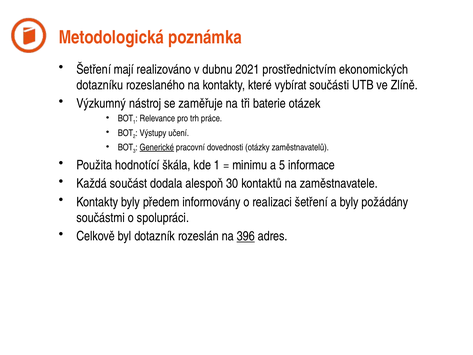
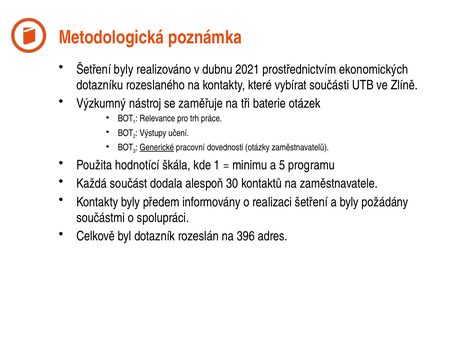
Šetření mají: mají -> byly (124, 69)
informace: informace -> programu (311, 165)
396 underline: present -> none (246, 236)
